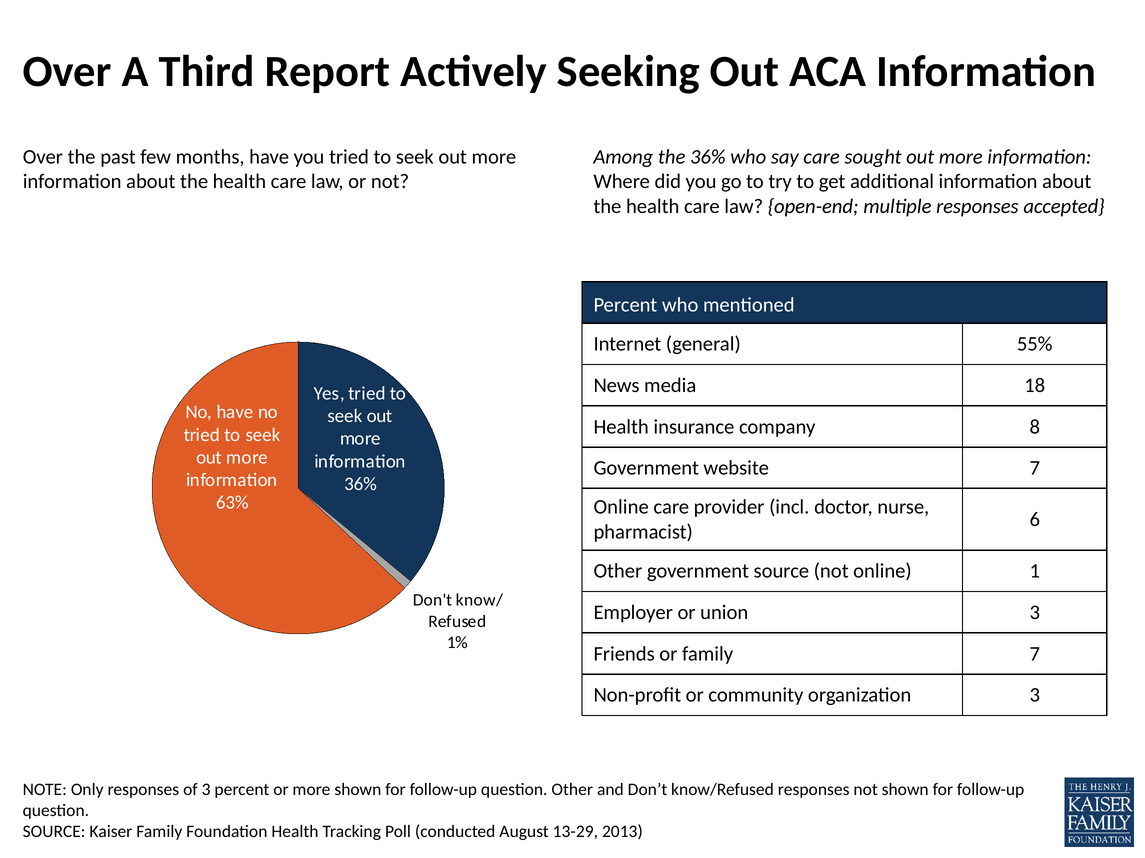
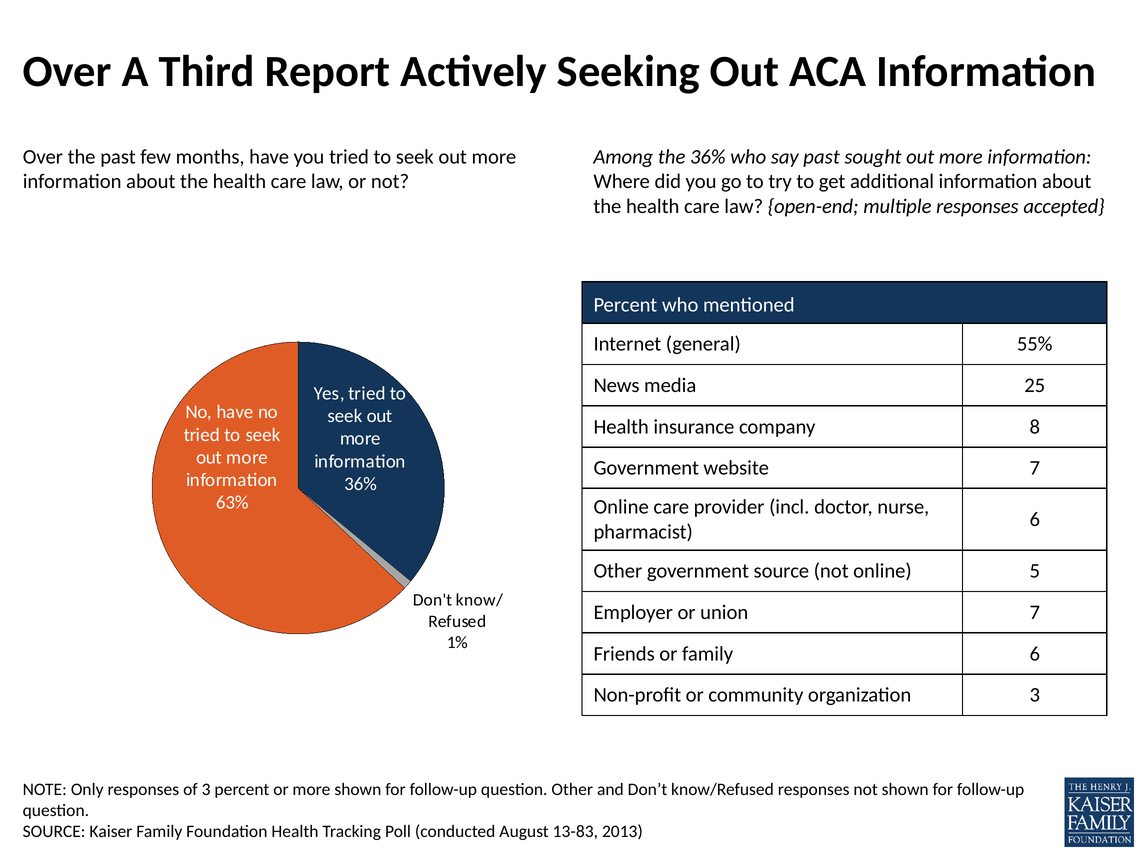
say care: care -> past (822, 157)
18: 18 -> 25 (1035, 386)
1: 1 -> 5 (1035, 572)
union 3: 3 -> 7 (1035, 613)
family 7: 7 -> 6 (1035, 654)
13-29: 13-29 -> 13-83 (575, 832)
